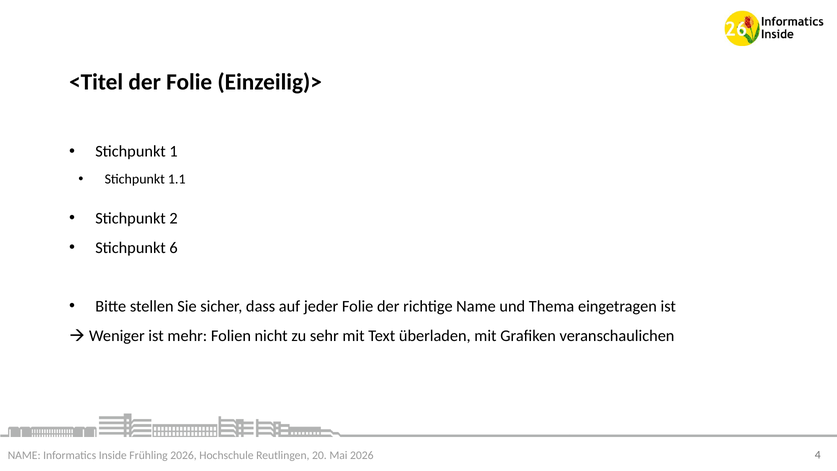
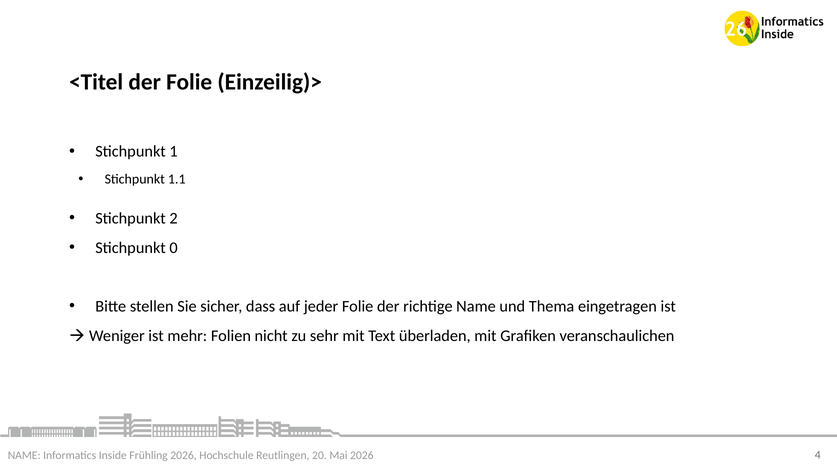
6: 6 -> 0 (174, 248)
